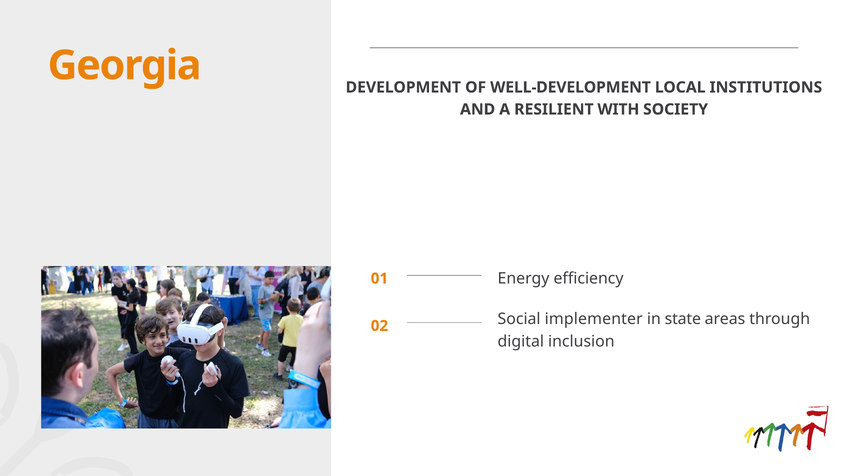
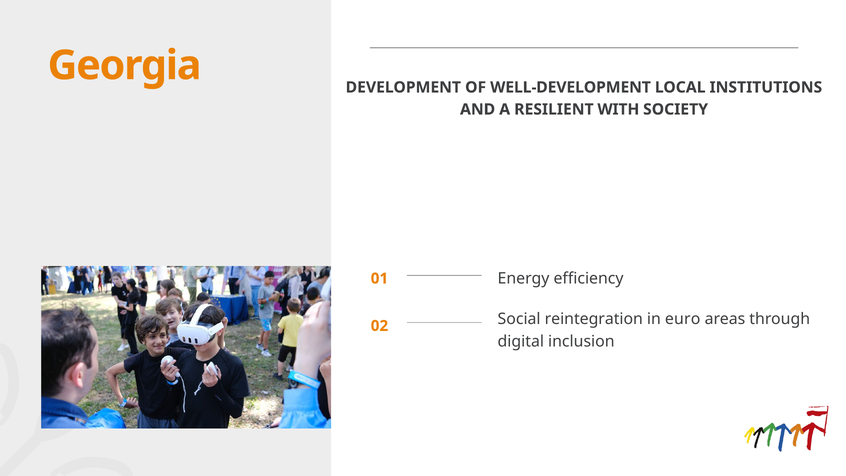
implementer: implementer -> reintegration (594, 319)
state: state -> euro (683, 319)
